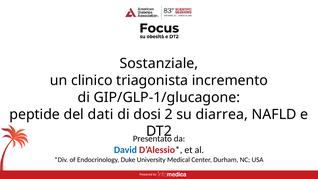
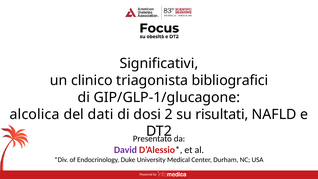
Sostanziale: Sostanziale -> Significativi (159, 63)
incremento: incremento -> bibliografici (230, 80)
peptide: peptide -> alcolica (35, 114)
diarrea: diarrea -> risultati (222, 114)
David colour: blue -> purple (125, 150)
